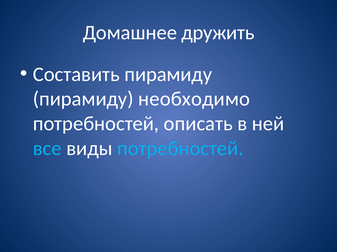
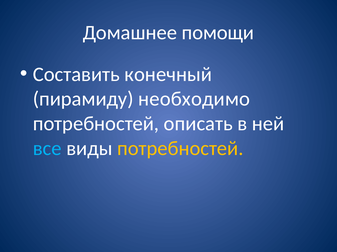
дружить: дружить -> помощи (218, 33)
Составить пирамиду: пирамиду -> конечный (168, 74)
потребностей colour: light blue -> yellow (180, 149)
